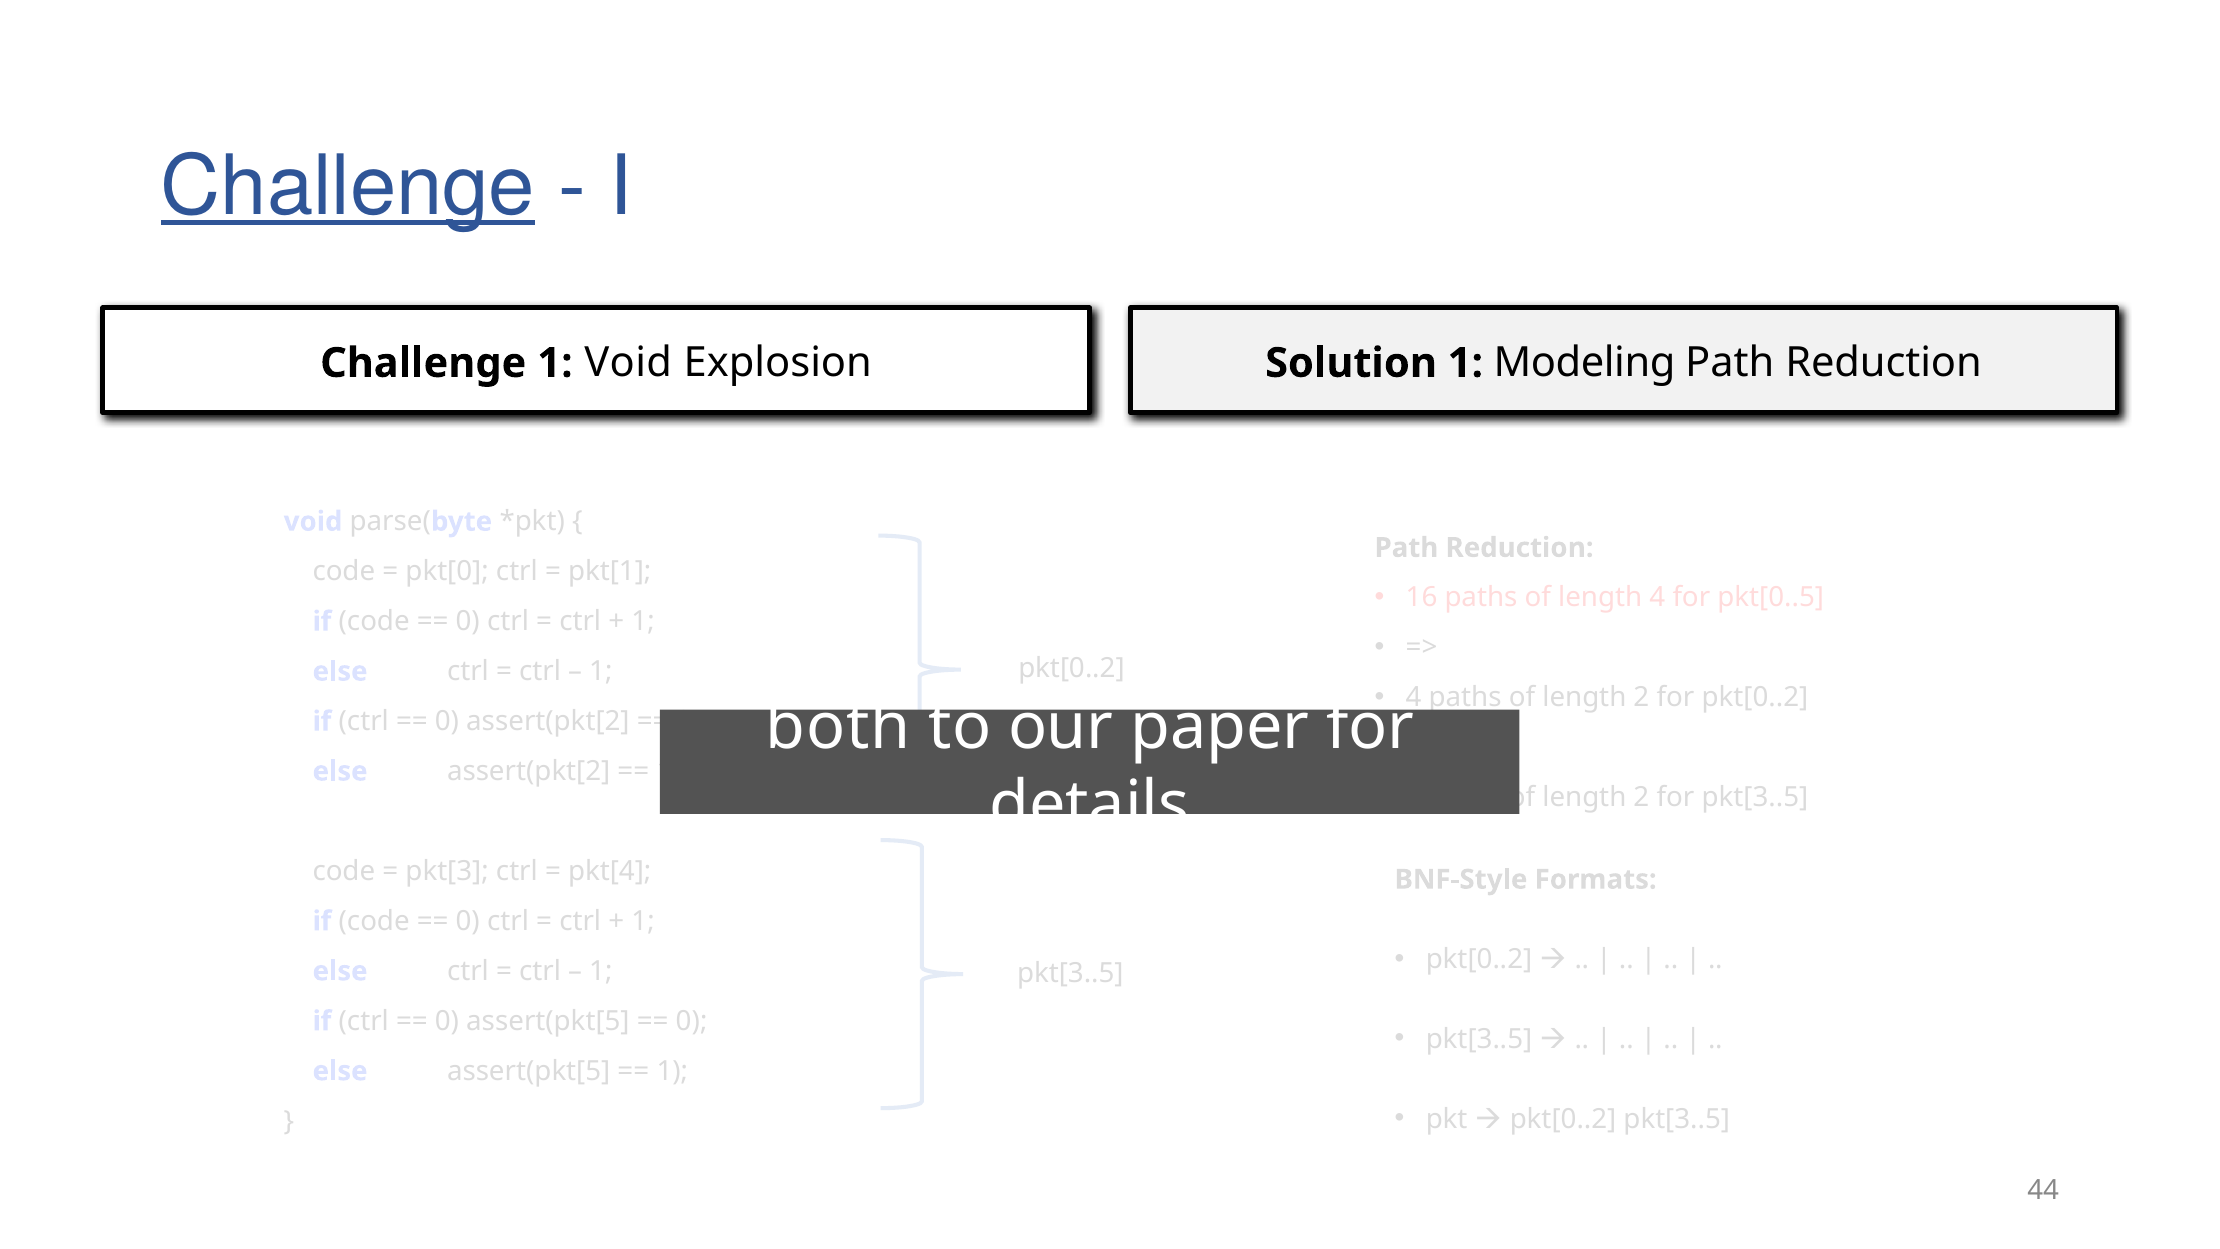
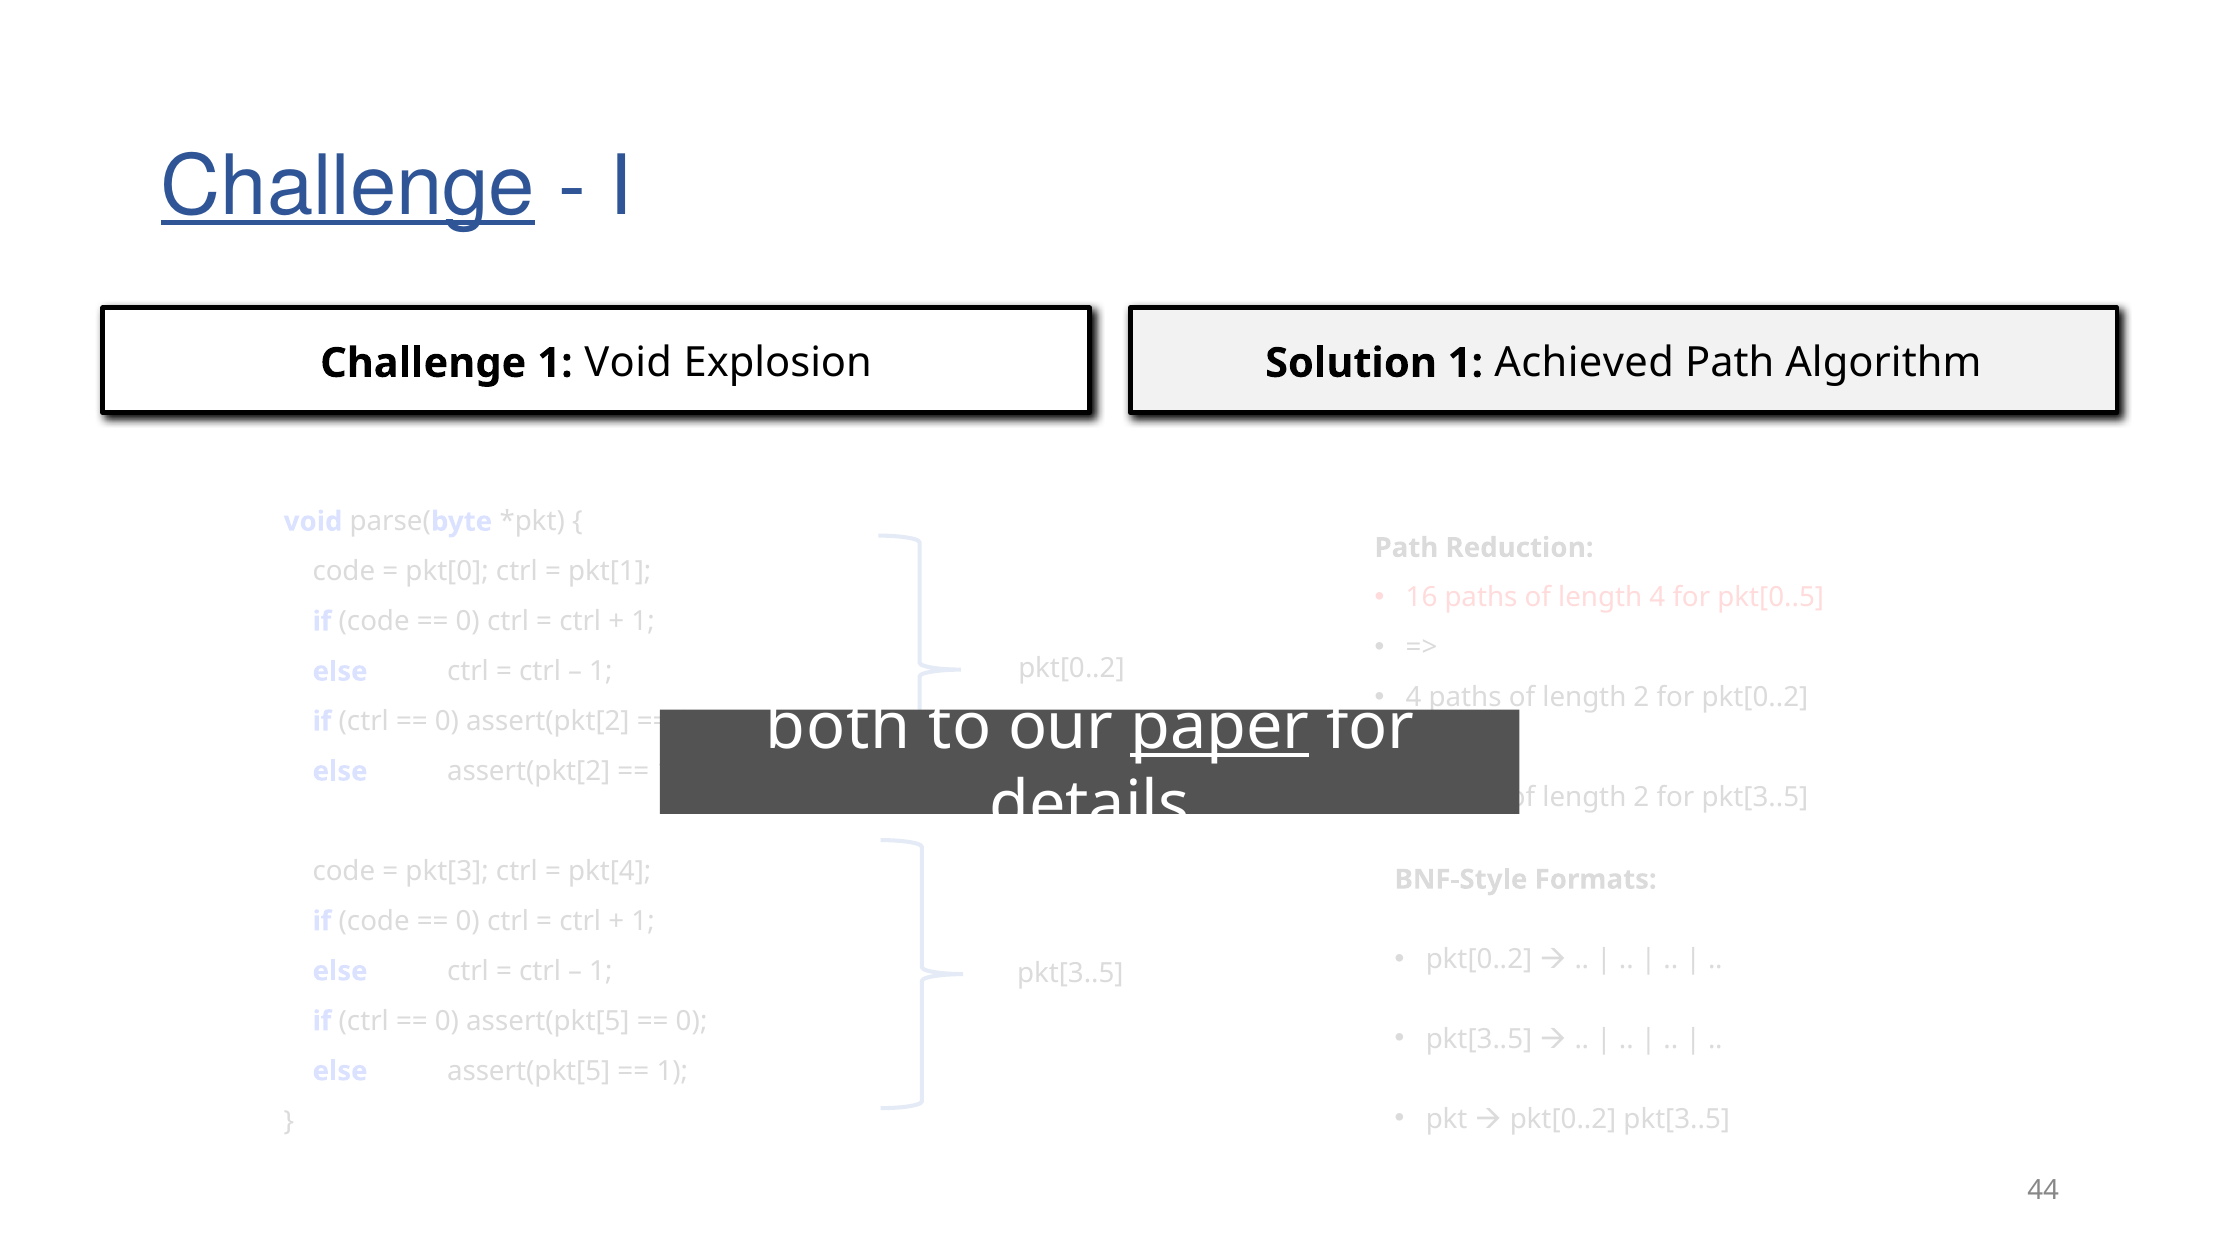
Modeling: Modeling -> Achieved (1584, 363)
Reduction: Reduction -> Algorithm (1883, 363)
paper underline: none -> present (1220, 727)
